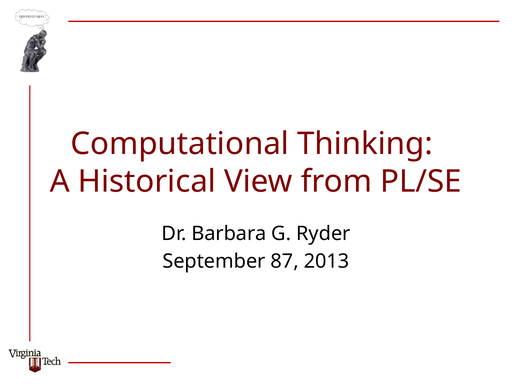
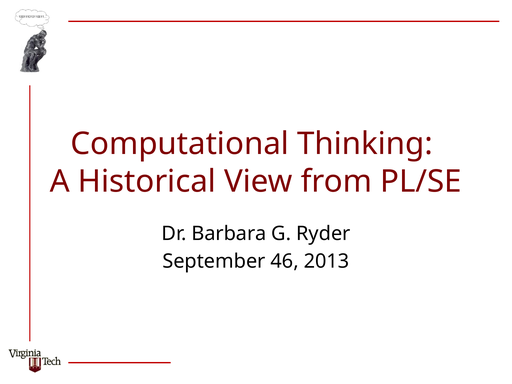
87: 87 -> 46 (285, 261)
